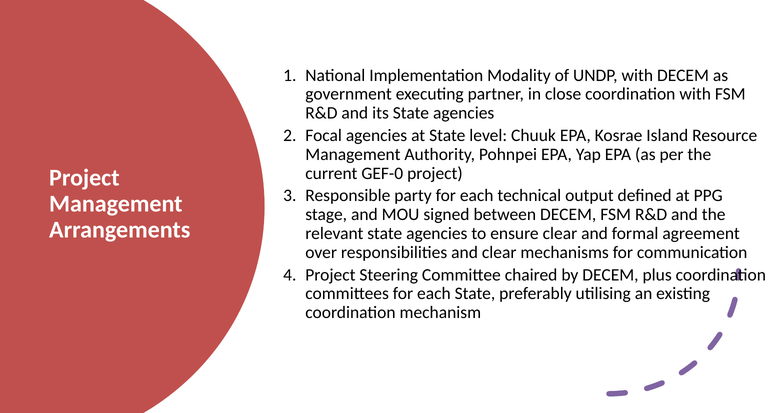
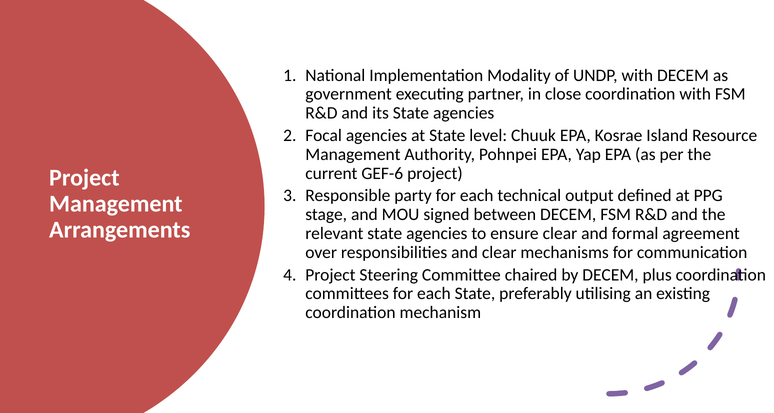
GEF-0: GEF-0 -> GEF-6 (382, 173)
